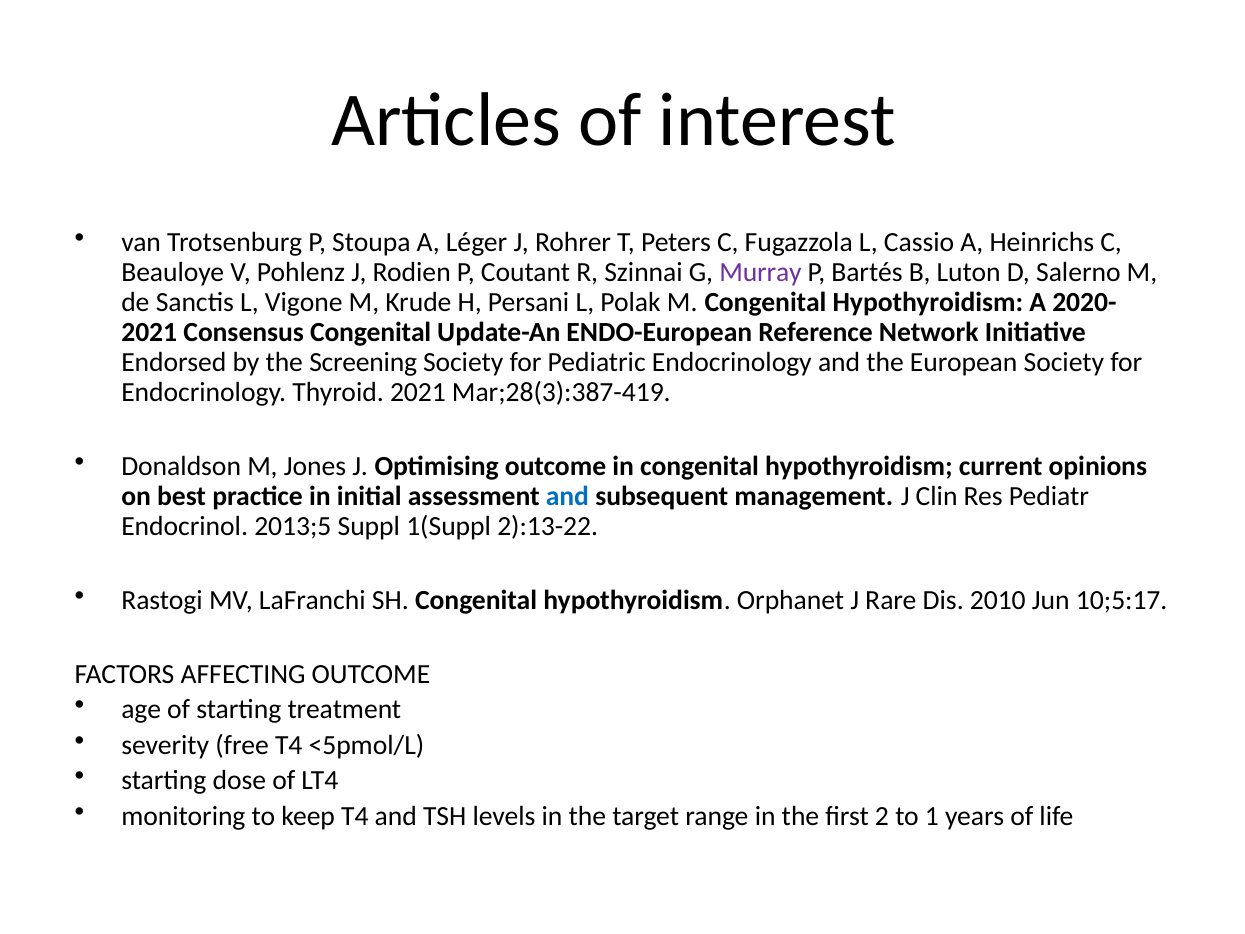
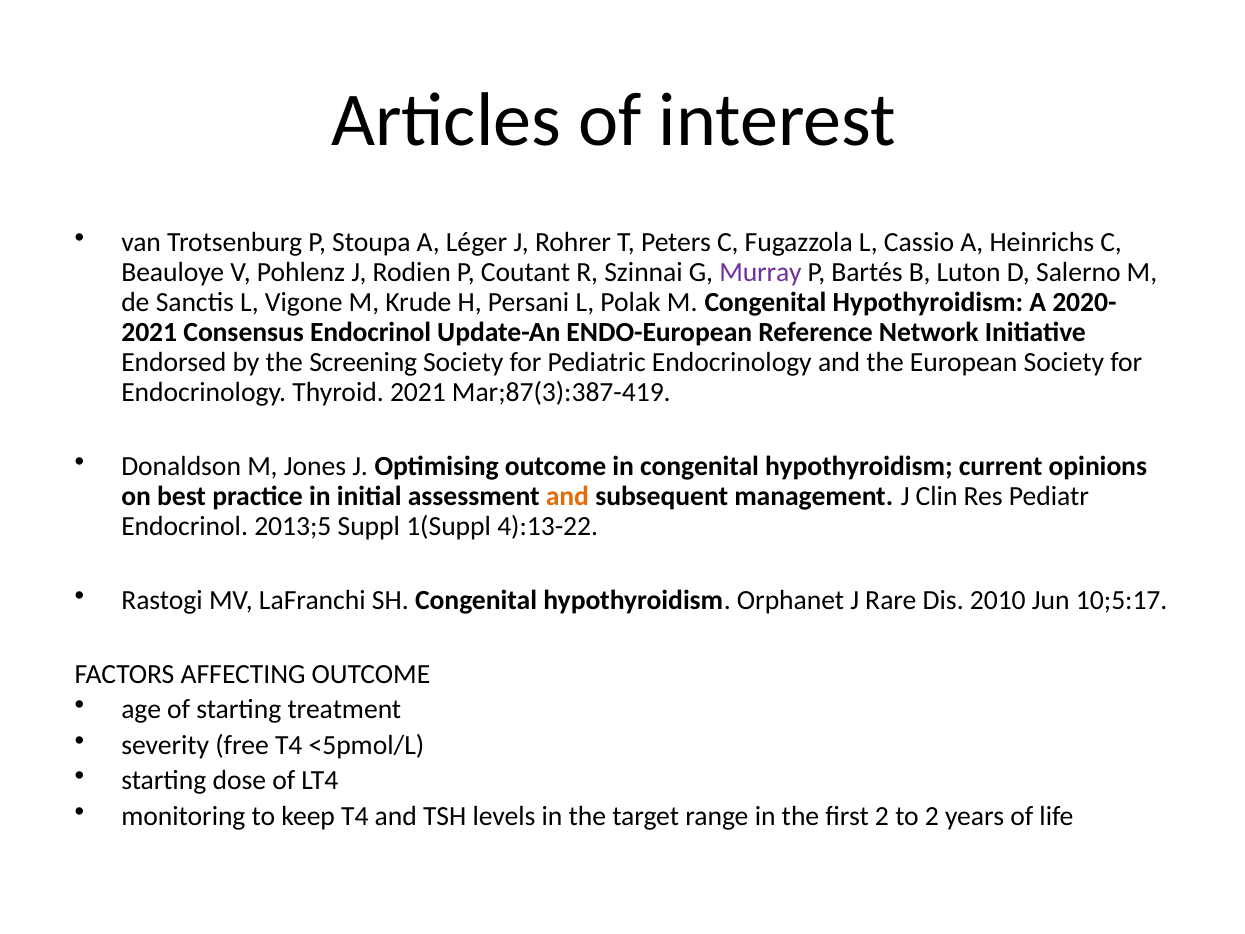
Consensus Congenital: Congenital -> Endocrinol (371, 332)
Mar;28(3):387-419: Mar;28(3):387-419 -> Mar;87(3):387-419 (561, 392)
and colour: blue -> orange (567, 496)
2):13-22: 2):13-22 -> 4):13-22 (548, 526)
to 1: 1 -> 2 (932, 816)
